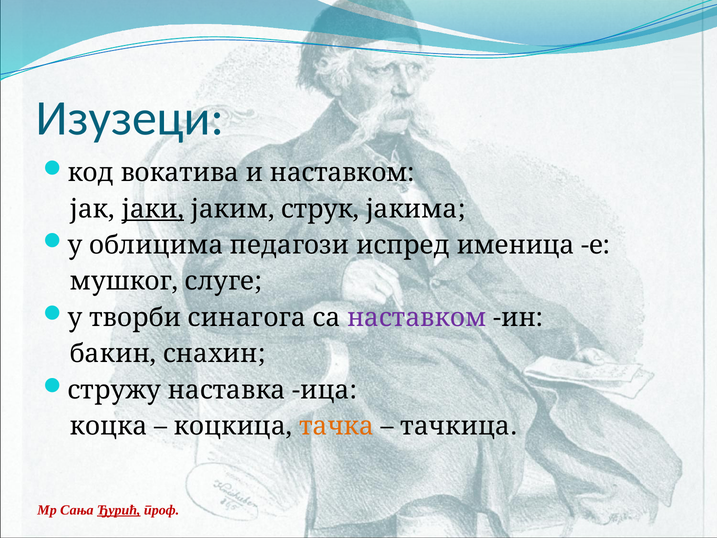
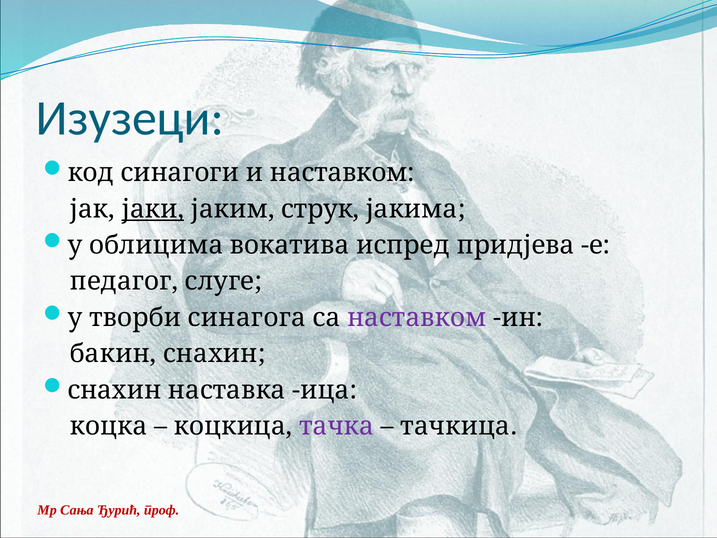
вокатива: вокатива -> синагоги (180, 173)
педагози: педагози -> вокатива (290, 245)
именица: именица -> придјева (515, 245)
мушког: мушког -> педагог (124, 281)
стружу: стружу -> снахин (114, 390)
тачка colour: orange -> purple (337, 426)
Ђурић underline: present -> none (119, 510)
